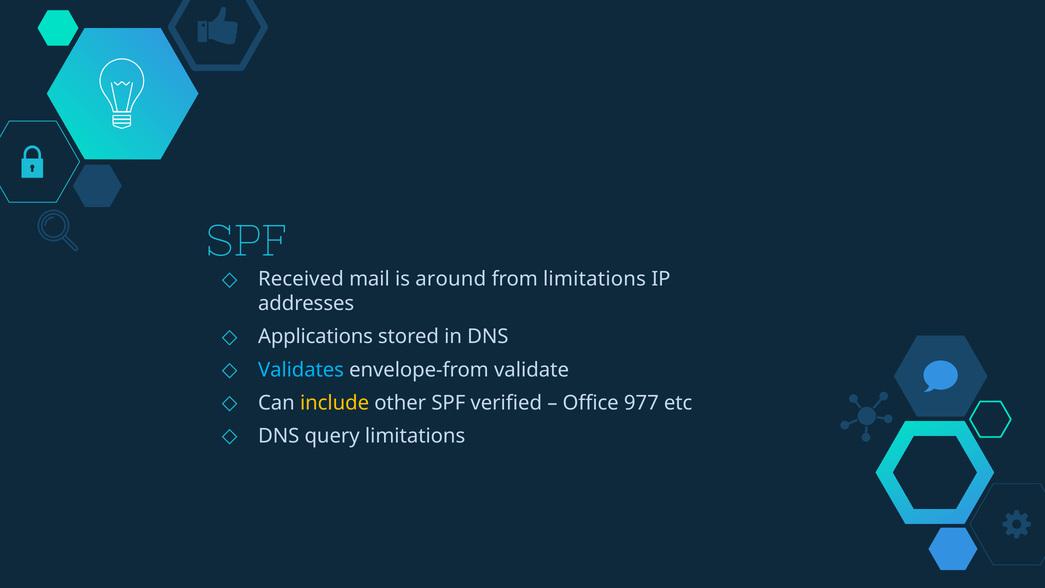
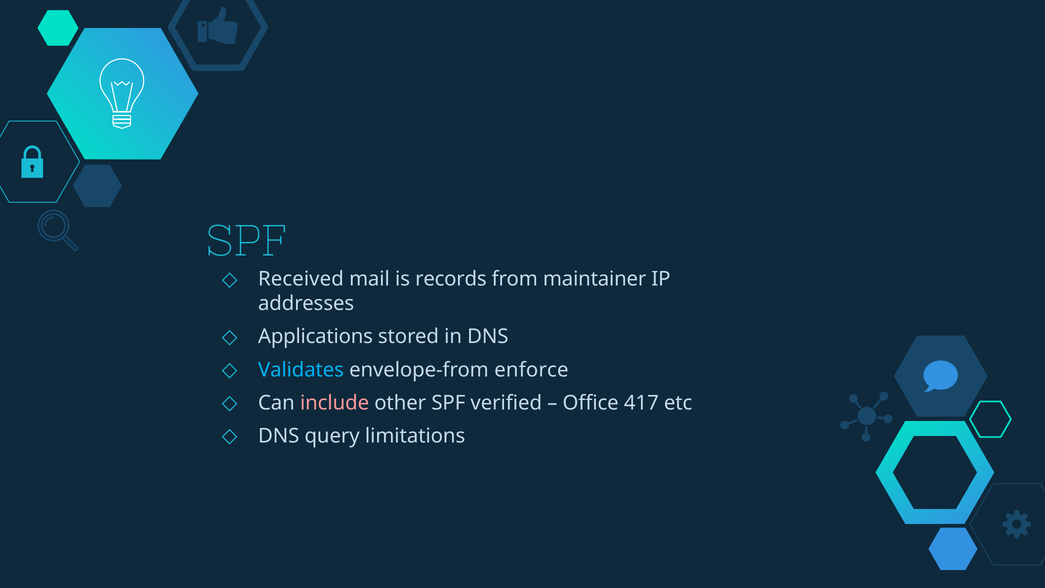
around: around -> records (451, 279)
from limitations: limitations -> maintainer (595, 279)
validate: validate -> enforce (531, 370)
include colour: yellow -> pink (335, 403)
977: 977 -> 417 (641, 403)
